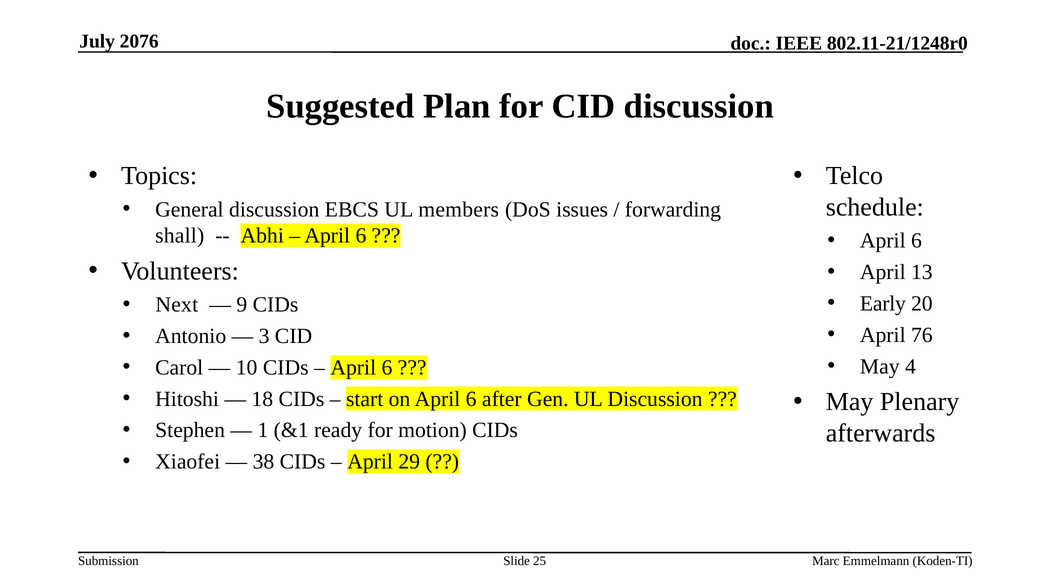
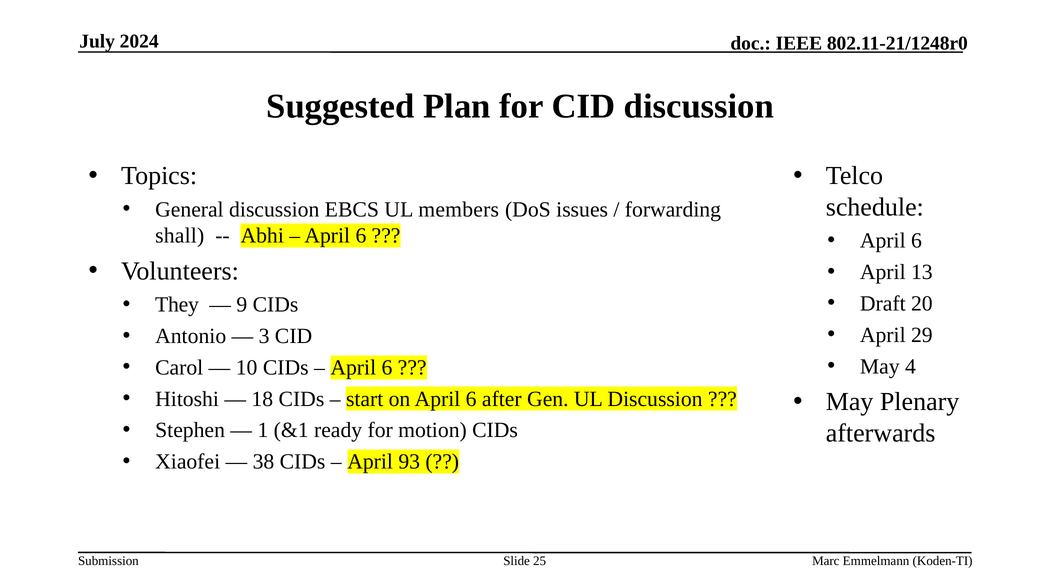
2076: 2076 -> 2024 (139, 41)
Early: Early -> Draft (883, 304)
Next: Next -> They (177, 305)
76: 76 -> 29 (922, 335)
29: 29 -> 93 (409, 462)
